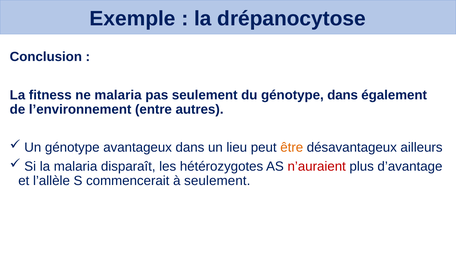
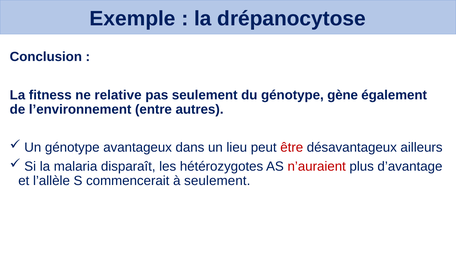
ne malaria: malaria -> relative (118, 95)
génotype dans: dans -> gène (343, 95)
être colour: orange -> red (292, 148)
